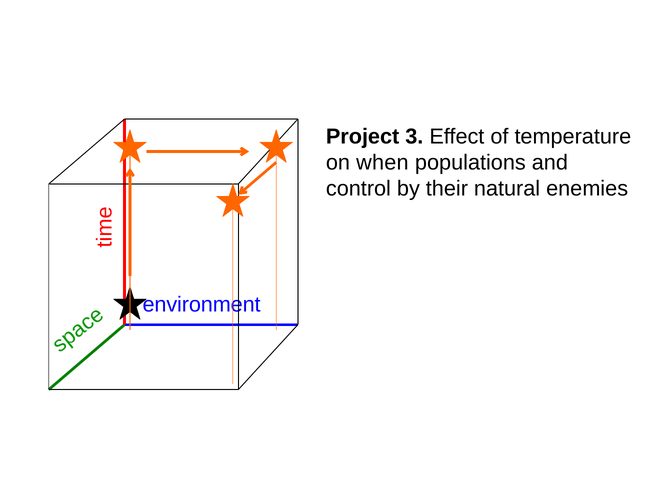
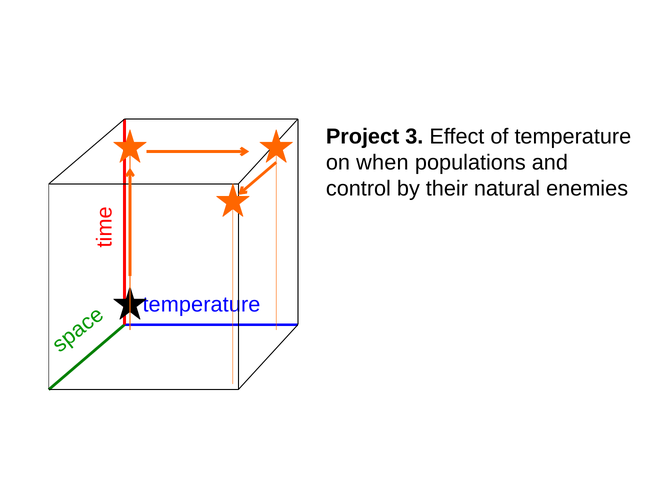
environment: environment -> temperature (201, 305)
